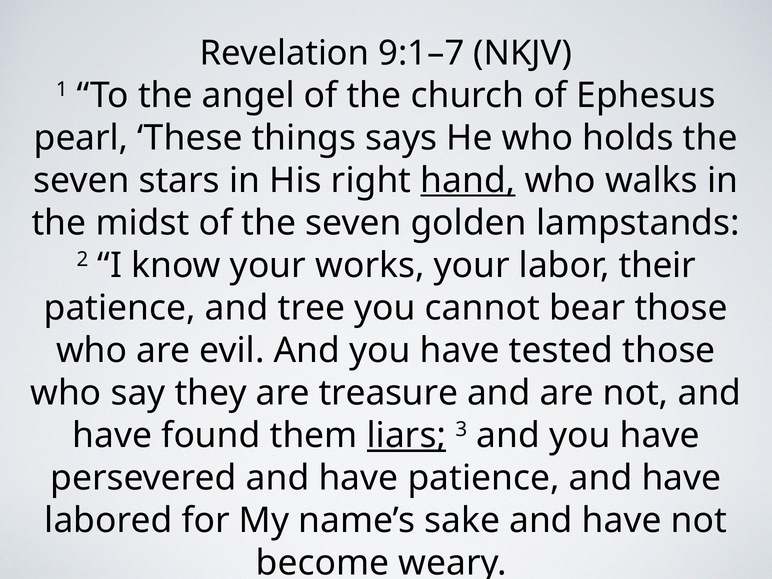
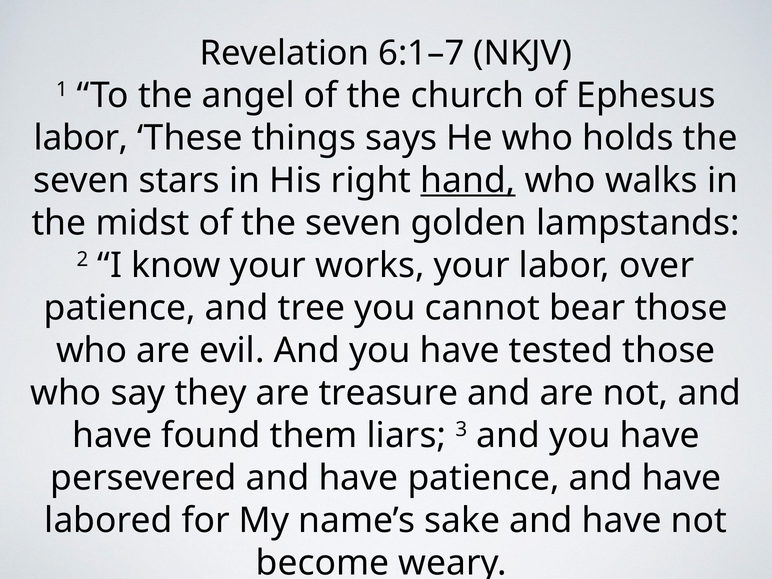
9:1–7: 9:1–7 -> 6:1–7 (421, 53)
pearl: pearl -> labor (81, 138)
their: their -> over (657, 265)
liars underline: present -> none (406, 436)
